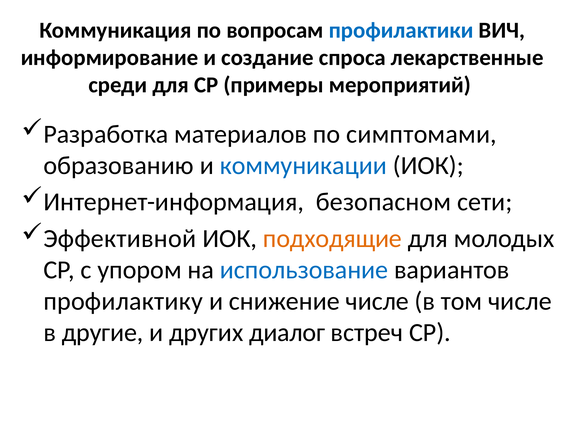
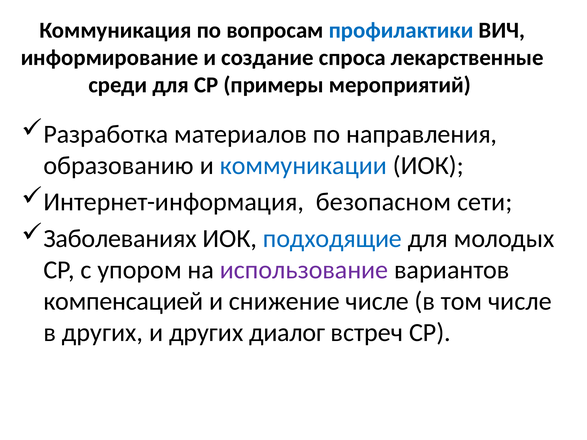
симптомами: симптомами -> направления (422, 134)
Эффективной: Эффективной -> Заболеваниях (120, 239)
подходящие colour: orange -> blue (332, 239)
использование colour: blue -> purple (304, 270)
профилактику: профилактику -> компенсацией (123, 301)
в другие: другие -> других (102, 333)
